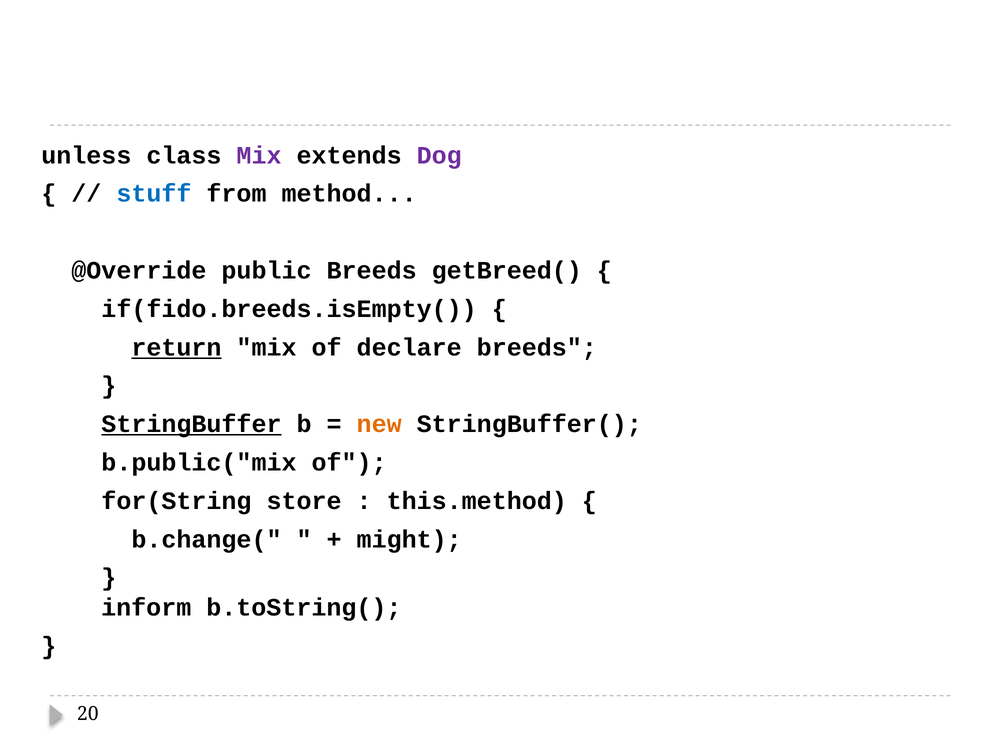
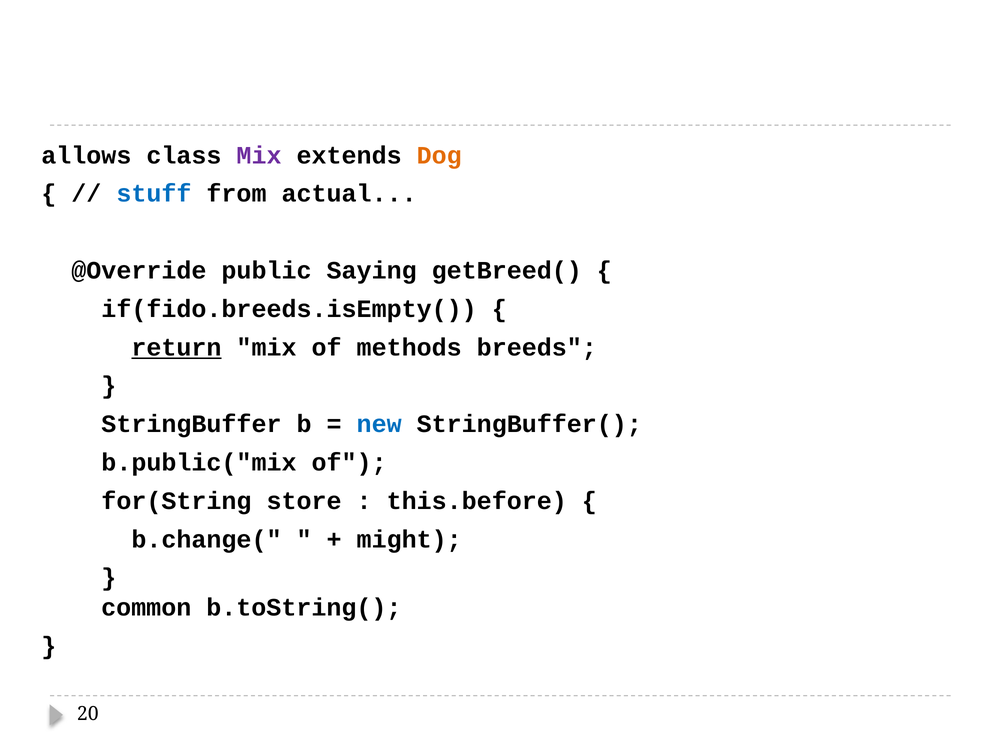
unless: unless -> allows (86, 155)
Dog colour: purple -> orange (439, 155)
method: method -> actual (349, 194)
public Breeds: Breeds -> Saying (372, 270)
declare: declare -> methods (409, 347)
StringBuffer underline: present -> none (191, 424)
new colour: orange -> blue (379, 424)
this.method: this.method -> this.before (477, 501)
inform: inform -> common (146, 608)
